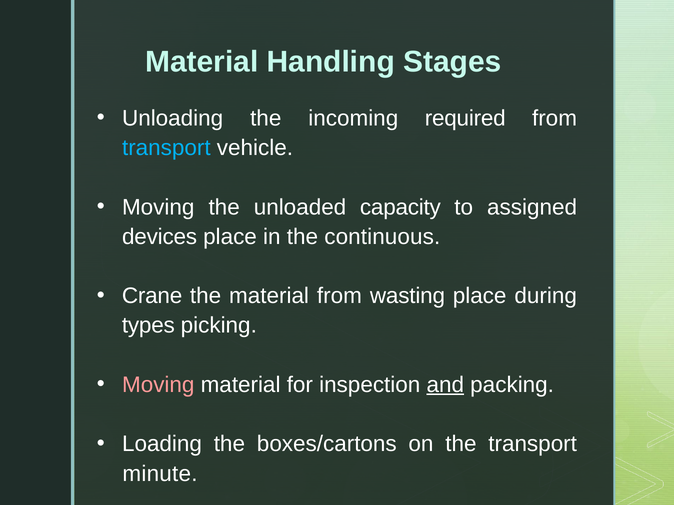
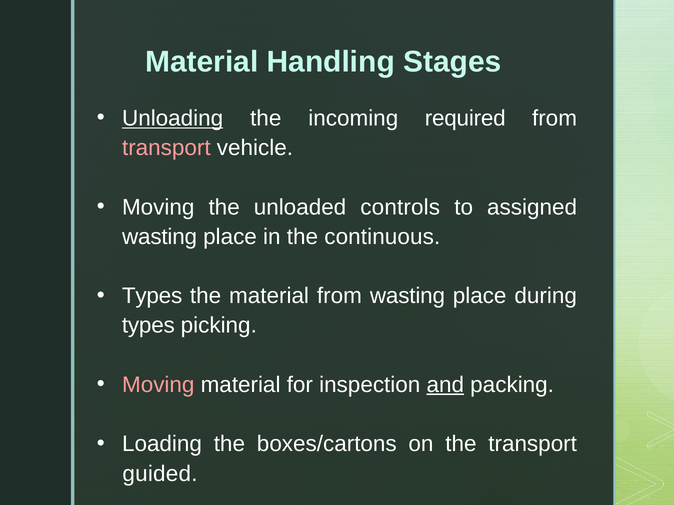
Unloading underline: none -> present (173, 118)
transport colour: light blue -> pink (166, 148)
capacity: capacity -> controls (400, 207)
devices: devices -> wasting (160, 237)
Crane: Crane -> Types (152, 296)
minute: minute -> guided (160, 474)
